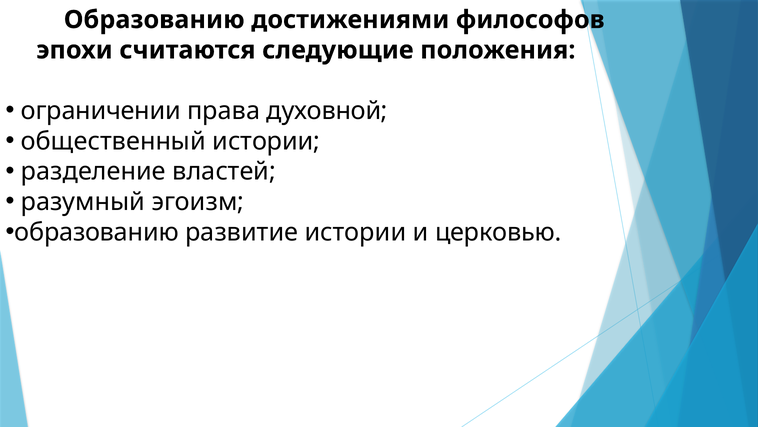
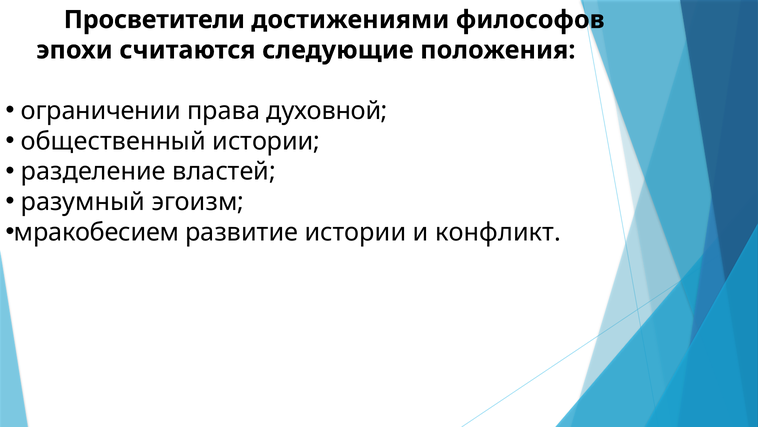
Образованию: Образованию -> Просветители (154, 20)
образованию: образованию -> мракобесием (97, 232)
церковью: церковью -> конфликт (498, 232)
